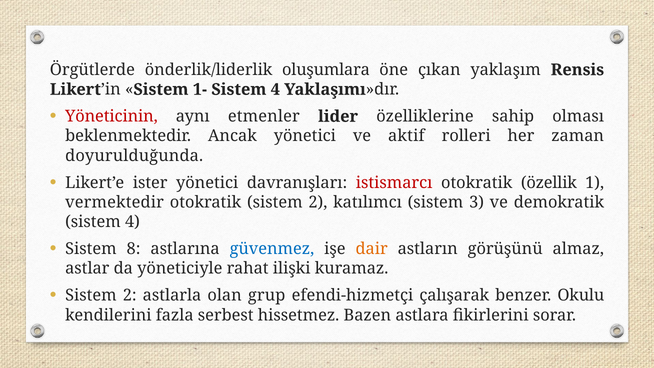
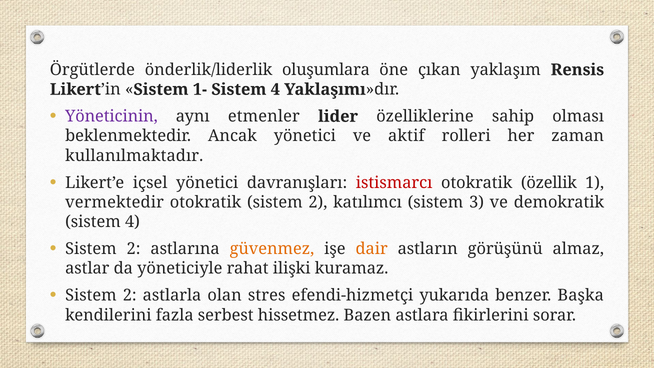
Yöneticinin colour: red -> purple (111, 116)
doyurulduğunda: doyurulduğunda -> kullanılmaktadır (134, 156)
ister: ister -> içsel (150, 183)
8: 8 -> 2 (134, 249)
güvenmez colour: blue -> orange (272, 249)
grup: grup -> stres (267, 295)
çalışarak: çalışarak -> yukarıda (454, 295)
Okulu: Okulu -> Başka (581, 295)
